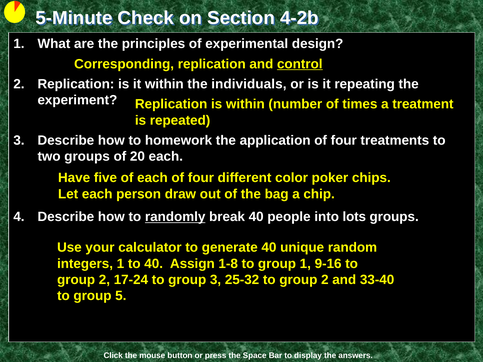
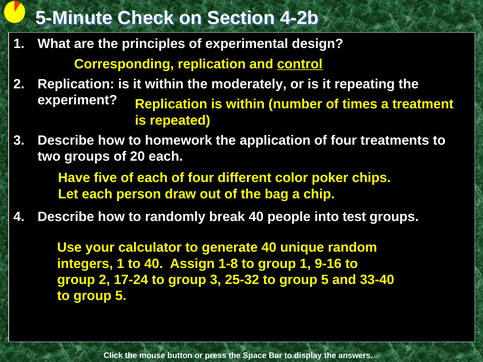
individuals: individuals -> moderately (249, 84)
randomly underline: present -> none (175, 217)
lots: lots -> test (354, 217)
25-32 to group 2: 2 -> 5 (325, 280)
